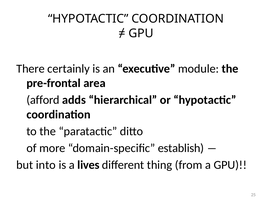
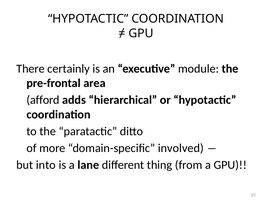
establish: establish -> involved (181, 148)
lives: lives -> lane (88, 165)
